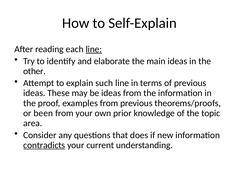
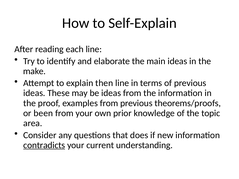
line underline: present -> none (94, 49)
other: other -> make (35, 71)
such: such -> then (104, 83)
